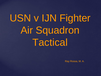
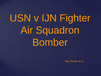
Tactical: Tactical -> Bomber (50, 42)
